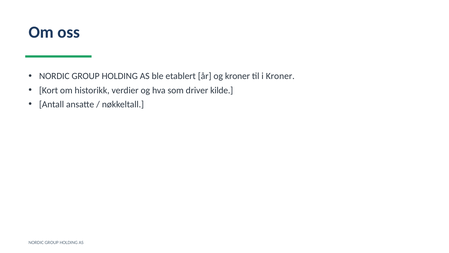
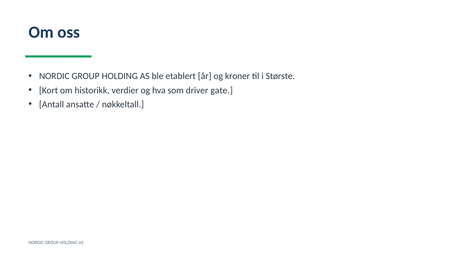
i Kroner: Kroner -> Største (280, 76)
kilde: kilde -> gate (222, 90)
